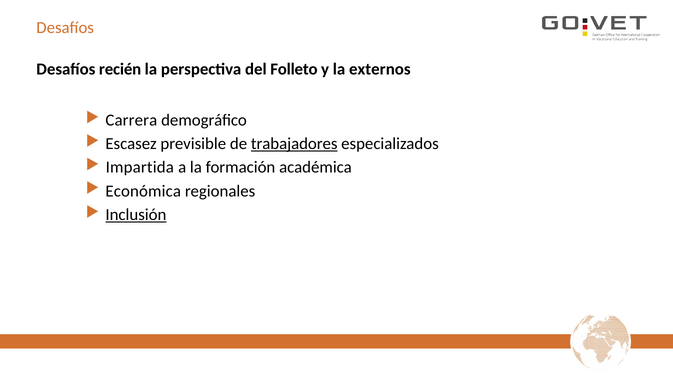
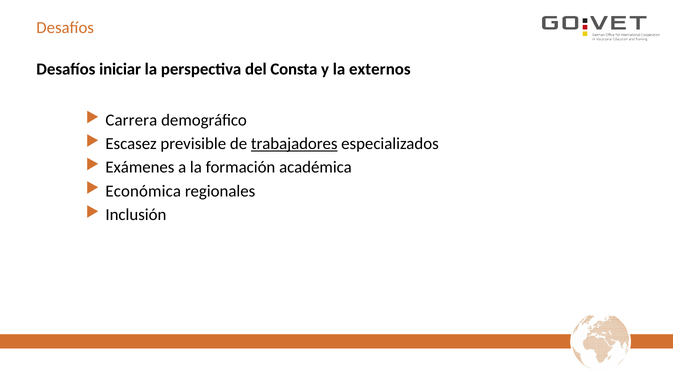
recién: recién -> iniciar (120, 69)
Folleto: Folleto -> Consta (294, 69)
Impartida: Impartida -> Exámenes (140, 168)
Inclusión underline: present -> none (136, 215)
